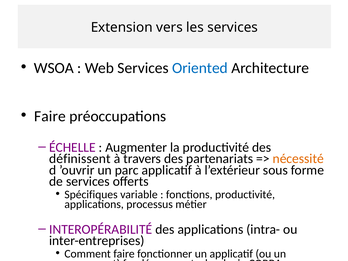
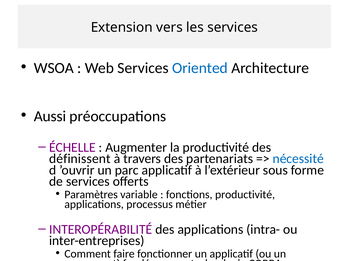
Faire: Faire -> Aussi (50, 116)
nécessité colour: orange -> blue (298, 159)
Spécifiques: Spécifiques -> Paramètres (91, 194)
